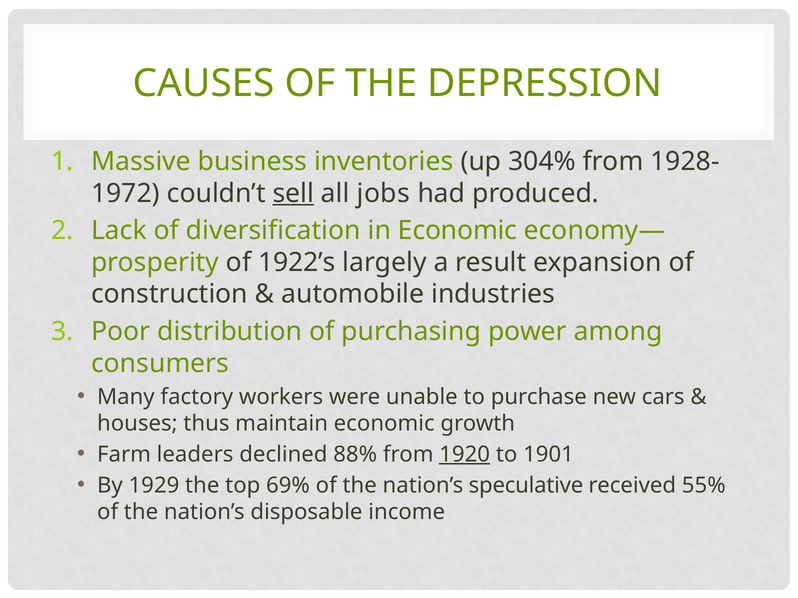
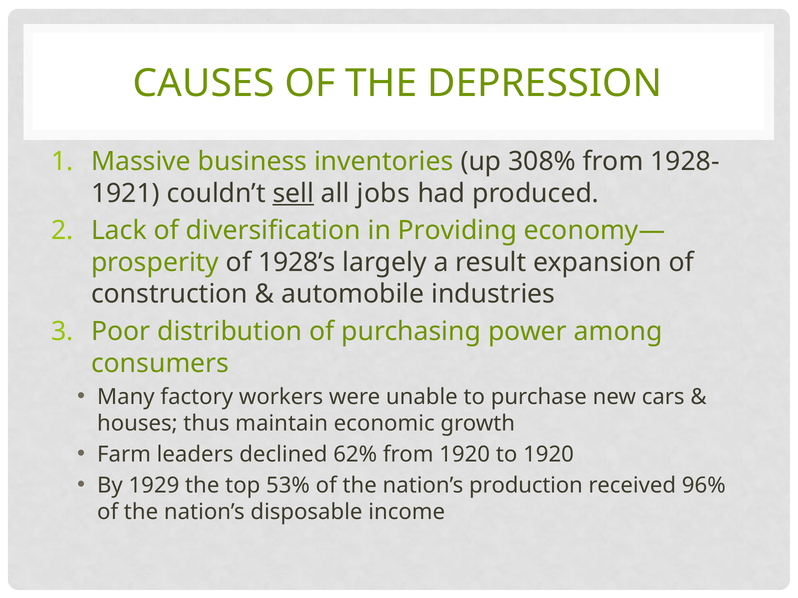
304%: 304% -> 308% (542, 161)
1972: 1972 -> 1921 (125, 193)
in Economic: Economic -> Providing (457, 231)
1922’s: 1922’s -> 1928’s (297, 263)
88%: 88% -> 62% (355, 455)
1920 underline: present -> none (465, 455)
to 1901: 1901 -> 1920 (549, 455)
69%: 69% -> 53% (288, 486)
speculative: speculative -> production (526, 486)
55%: 55% -> 96% (704, 486)
